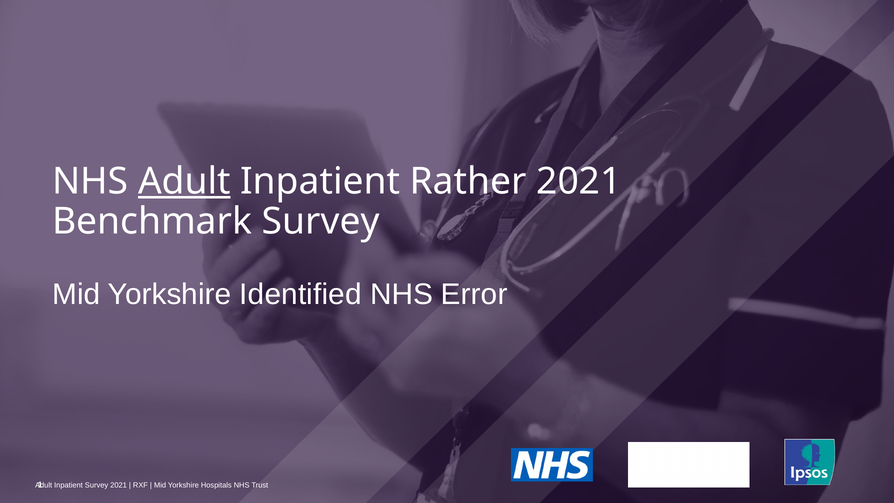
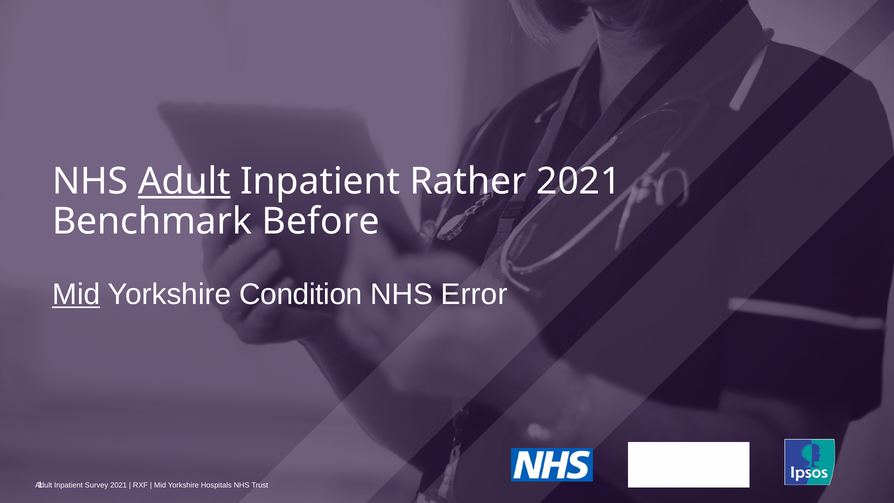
Benchmark Survey: Survey -> Before (321, 222)
Mid underline: none -> present (76, 294)
Identified: Identified -> Condition (301, 294)
